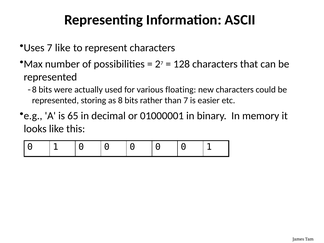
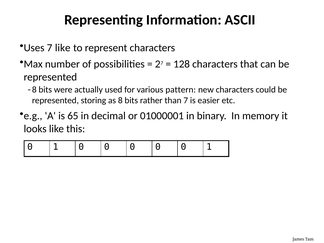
floating: floating -> pattern (181, 90)
